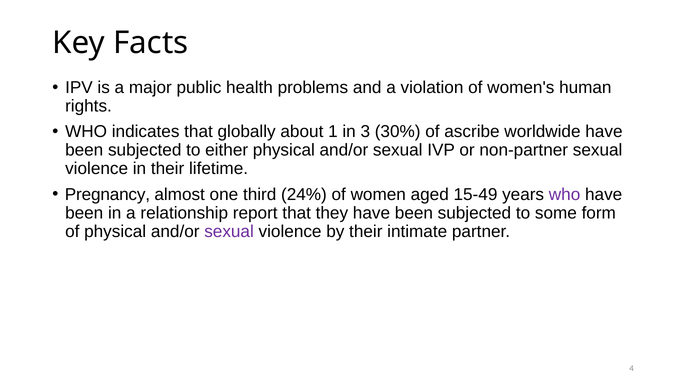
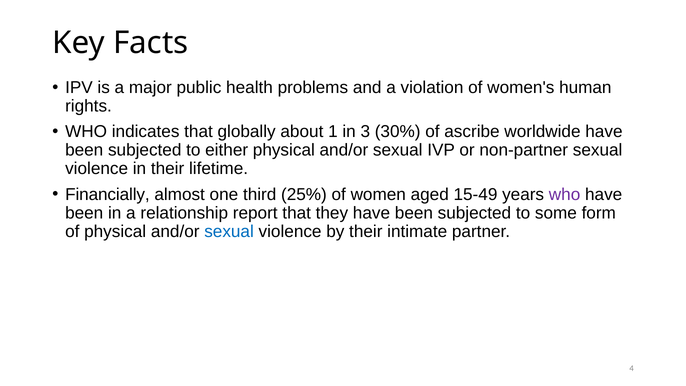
Pregnancy: Pregnancy -> Financially (107, 194)
24%: 24% -> 25% (304, 194)
sexual colour: purple -> blue (229, 231)
